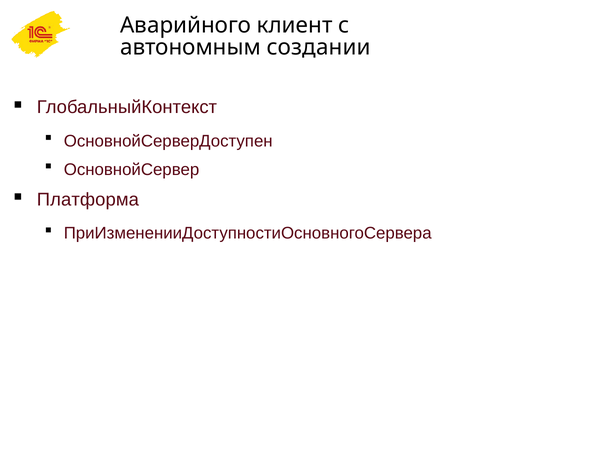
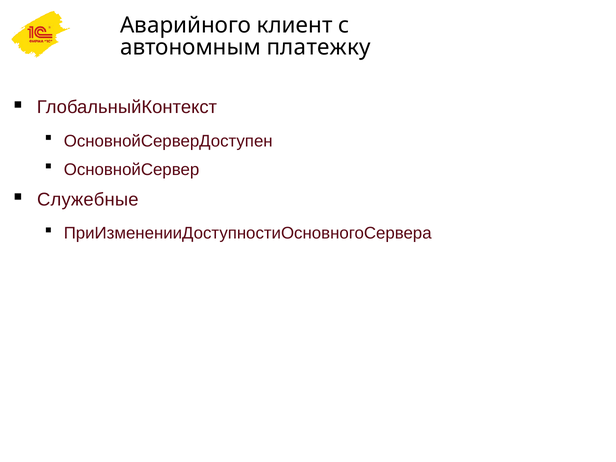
создании: создании -> платежку (319, 47)
Платформа: Платформа -> Служебные (88, 200)
